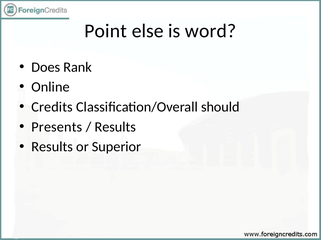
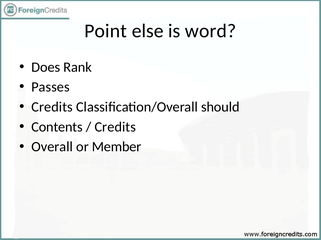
Online: Online -> Passes (51, 87)
Presents: Presents -> Contents (57, 127)
Results: Results -> Credits (115, 127)
Results: Results -> Overall (52, 147)
Superior: Superior -> Member (117, 147)
